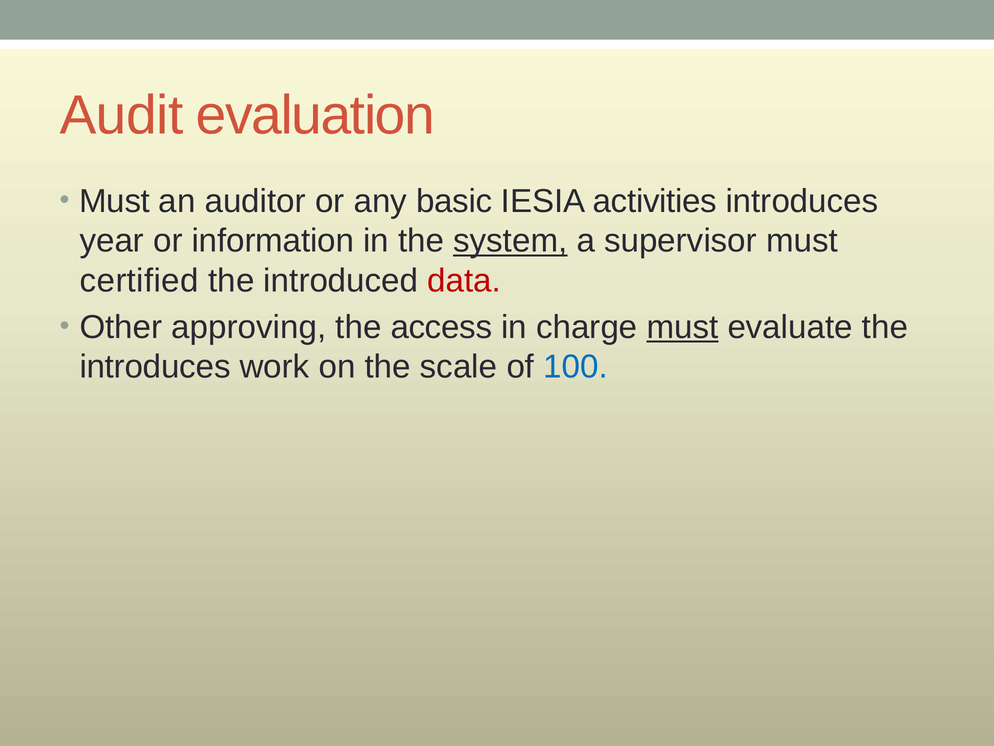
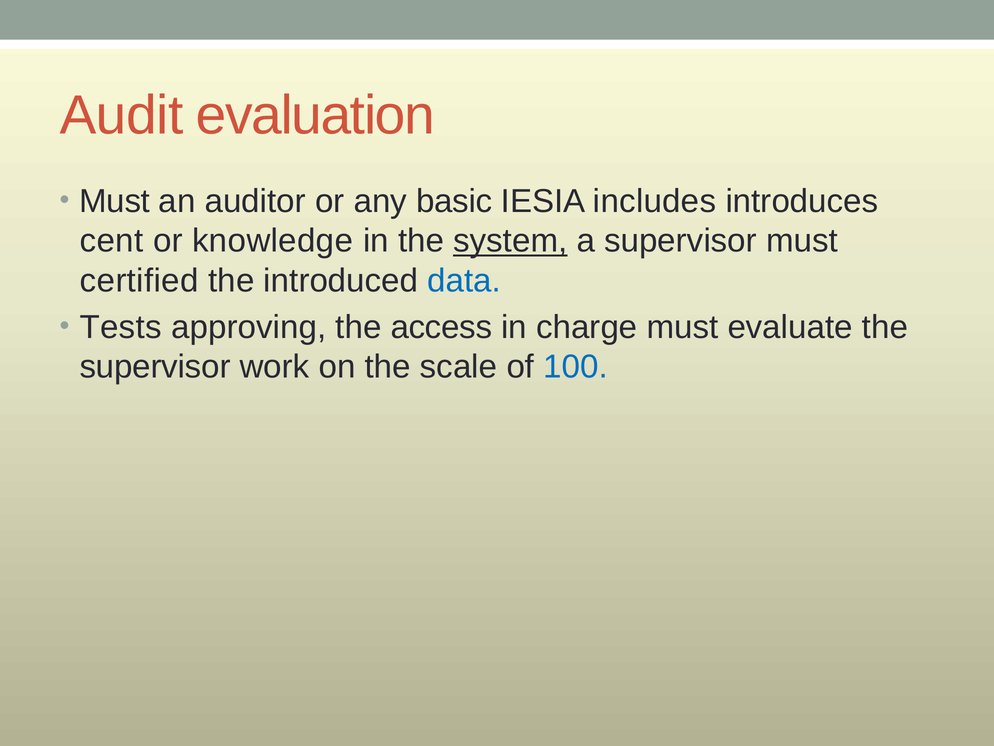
activities: activities -> includes (655, 201)
year: year -> cent (112, 241)
information: information -> knowledge (273, 241)
data colour: red -> blue (464, 281)
Other: Other -> Tests (121, 327)
must underline: present -> none (682, 327)
introduces: introduces -> supervisor (155, 367)
